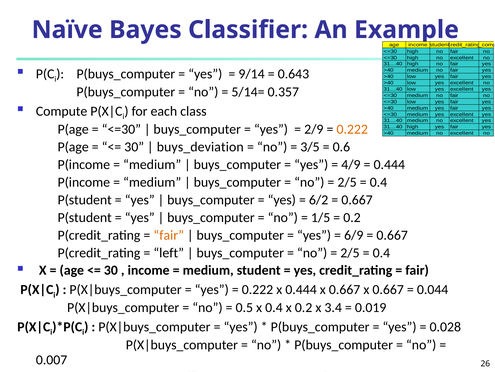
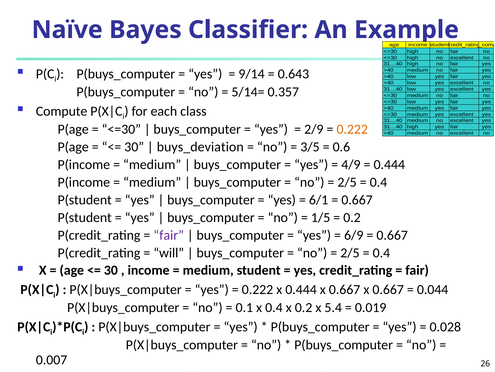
6/2: 6/2 -> 6/1 (319, 199)
fair colour: orange -> purple (169, 235)
left: left -> will (169, 252)
0.5: 0.5 -> 0.1 (244, 307)
3.4: 3.4 -> 5.4 (333, 307)
